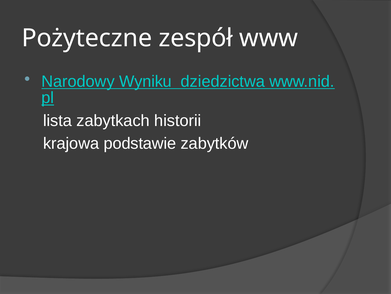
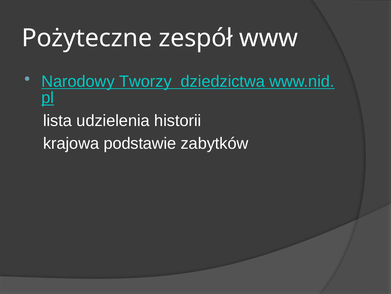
Wyniku: Wyniku -> Tworzy (145, 81)
zabytkach: zabytkach -> udzielenia (113, 120)
